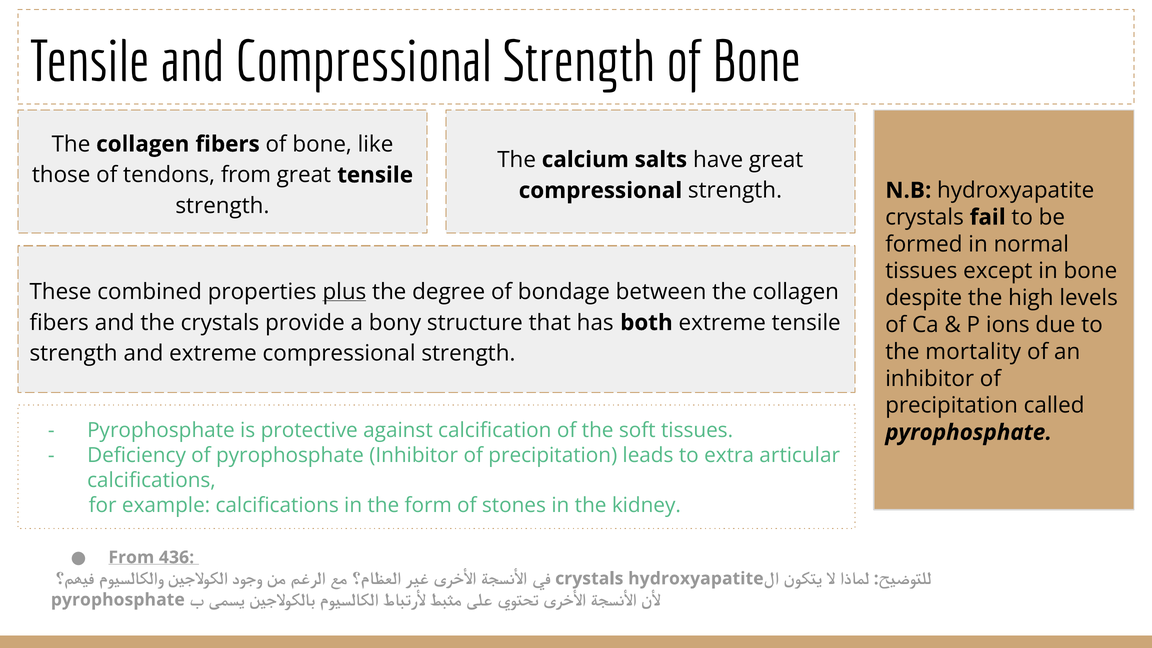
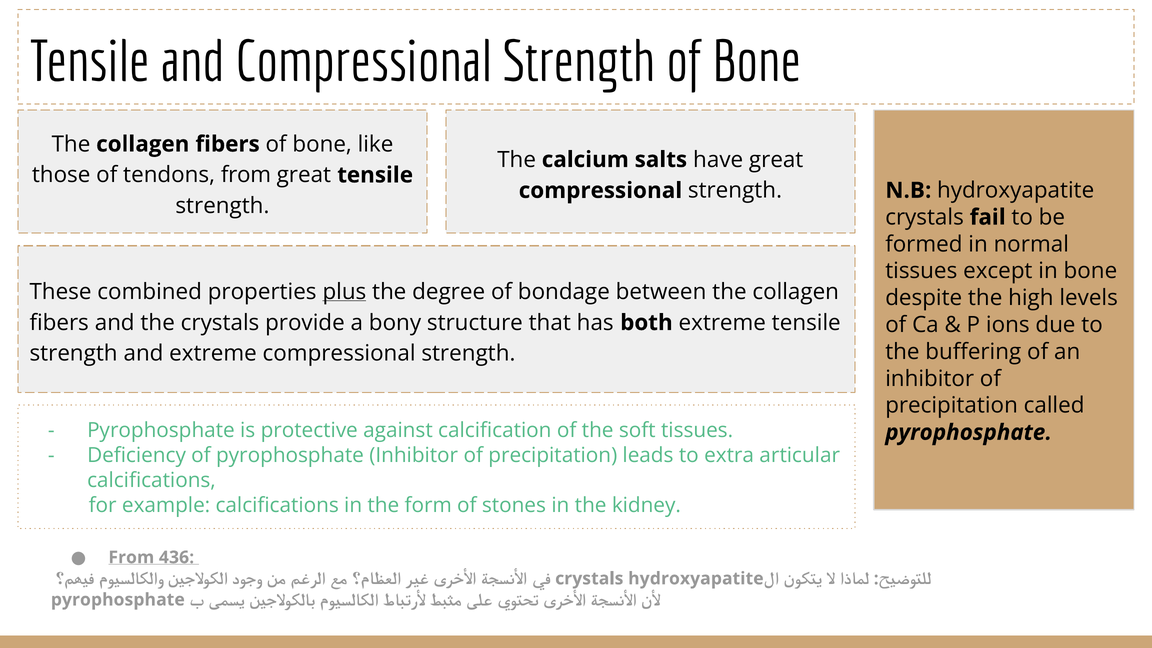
mortality: mortality -> buffering (973, 352)
